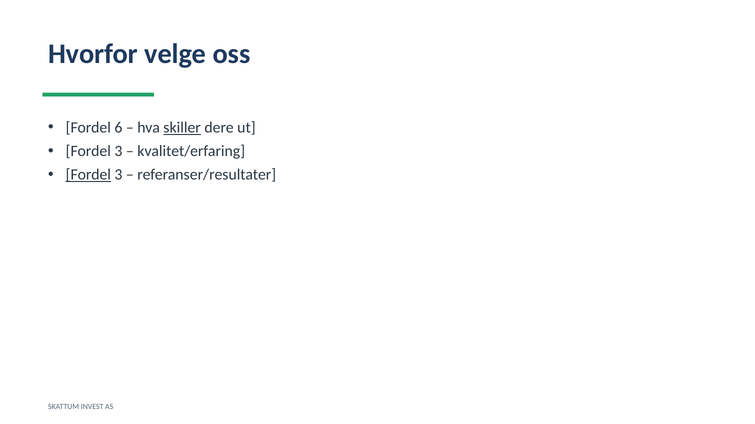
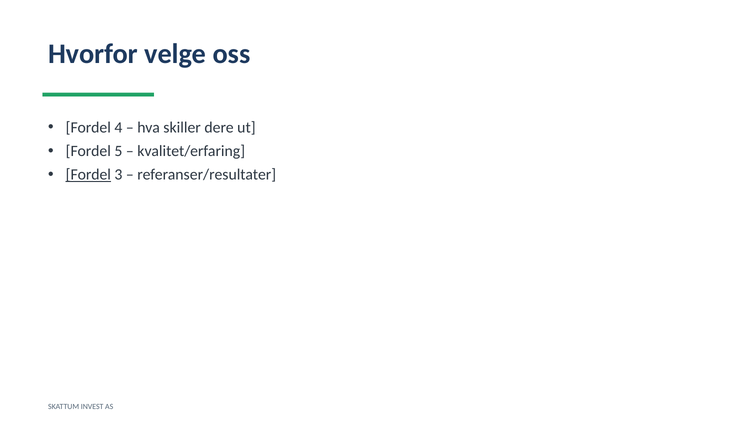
6: 6 -> 4 (118, 128)
skiller underline: present -> none (182, 128)
3: 3 -> 5 (118, 151)
